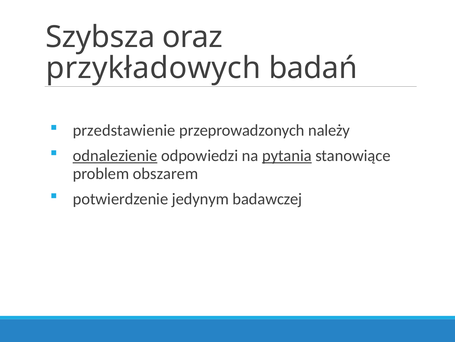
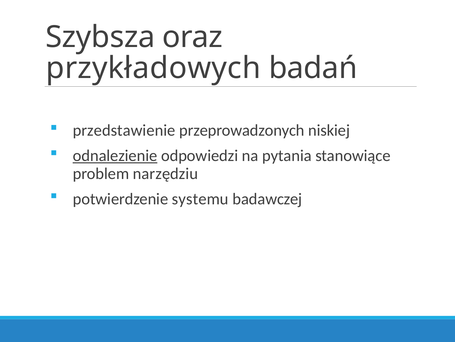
należy: należy -> niskiej (329, 130)
pytania underline: present -> none (287, 155)
obszarem: obszarem -> narzędziu (165, 173)
jedynym: jedynym -> systemu (200, 199)
